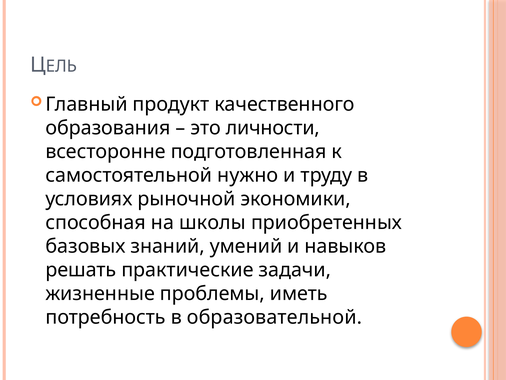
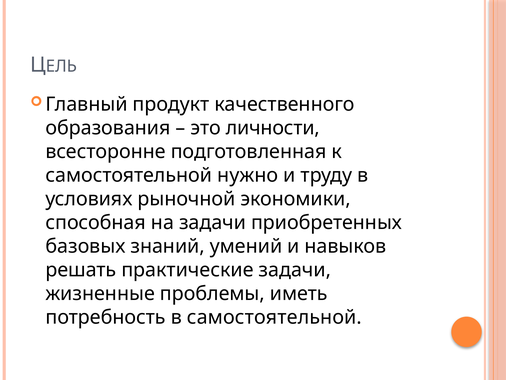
на школы: школы -> задачи (213, 222)
в образовательной: образовательной -> самостоятельной (274, 317)
